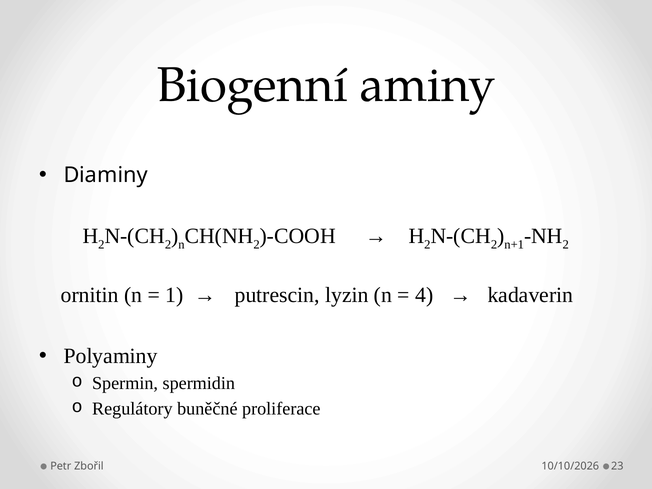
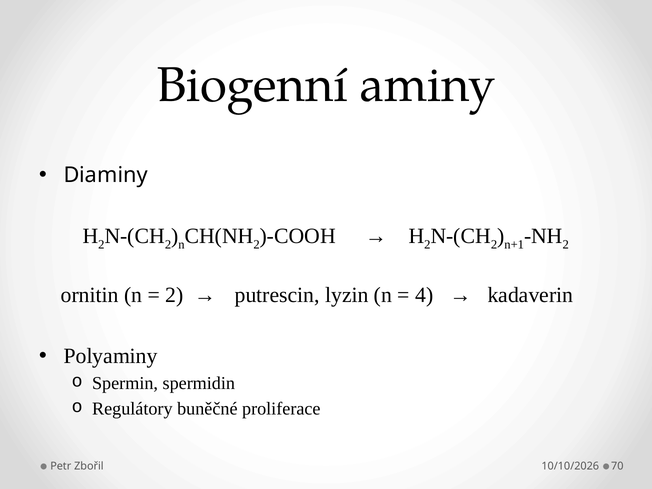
1: 1 -> 2 (174, 295)
23: 23 -> 70 (617, 466)
